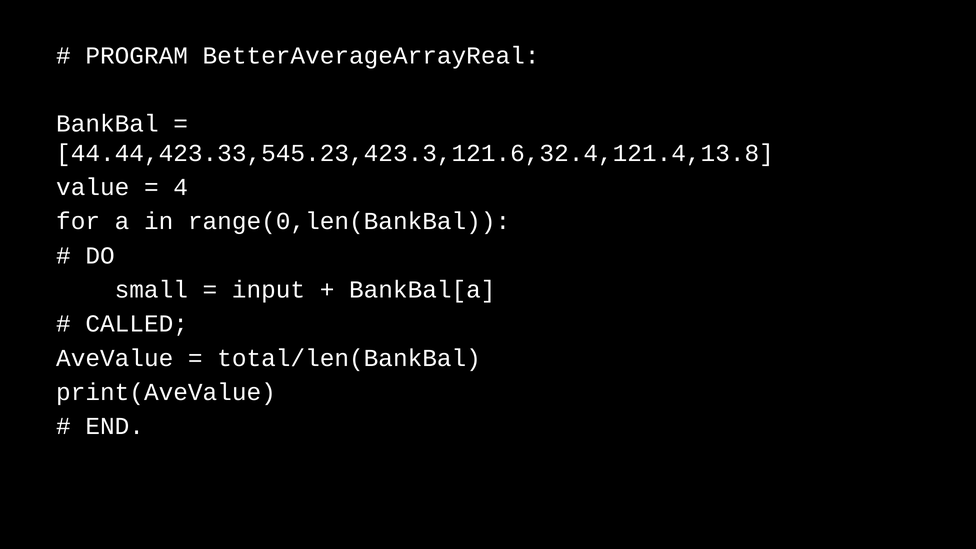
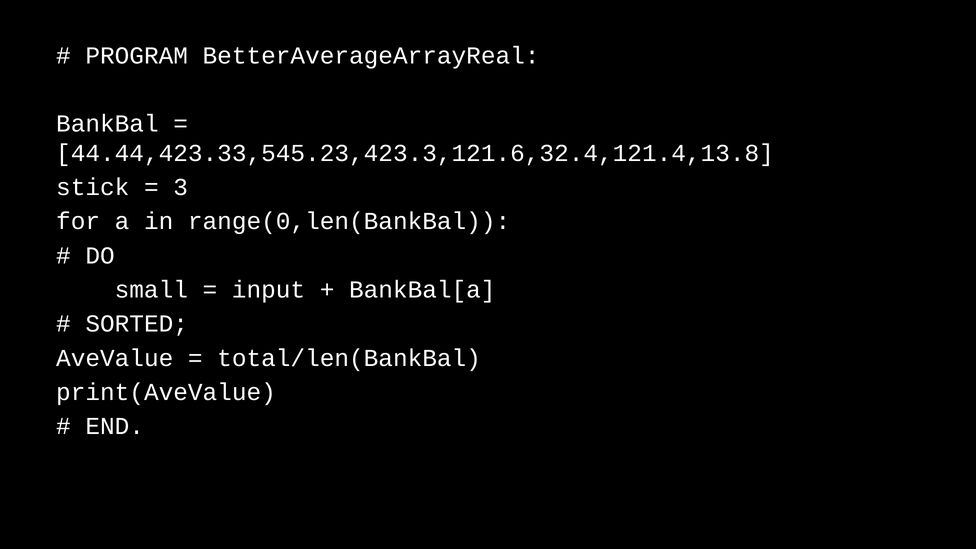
value: value -> stick (93, 187)
4: 4 -> 3 (181, 187)
CALLED: CALLED -> SORTED (137, 324)
